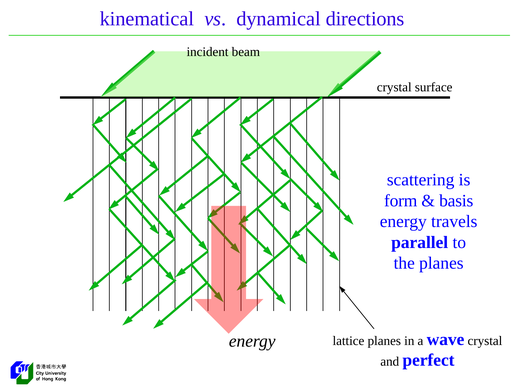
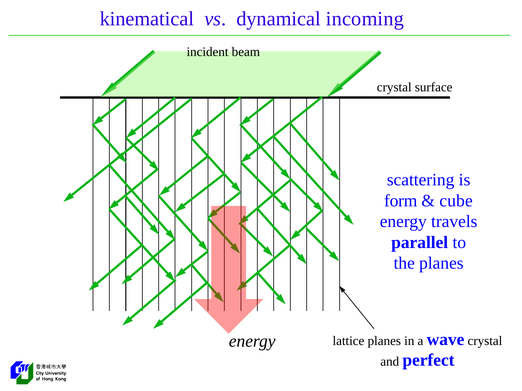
directions: directions -> incoming (365, 19)
basis: basis -> cube (456, 201)
